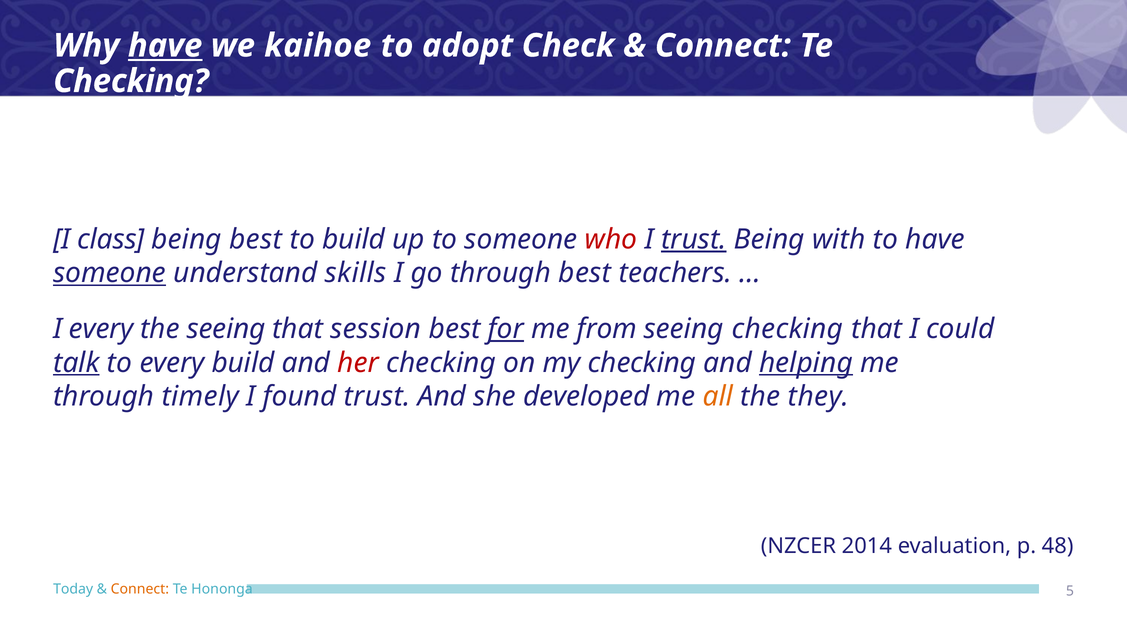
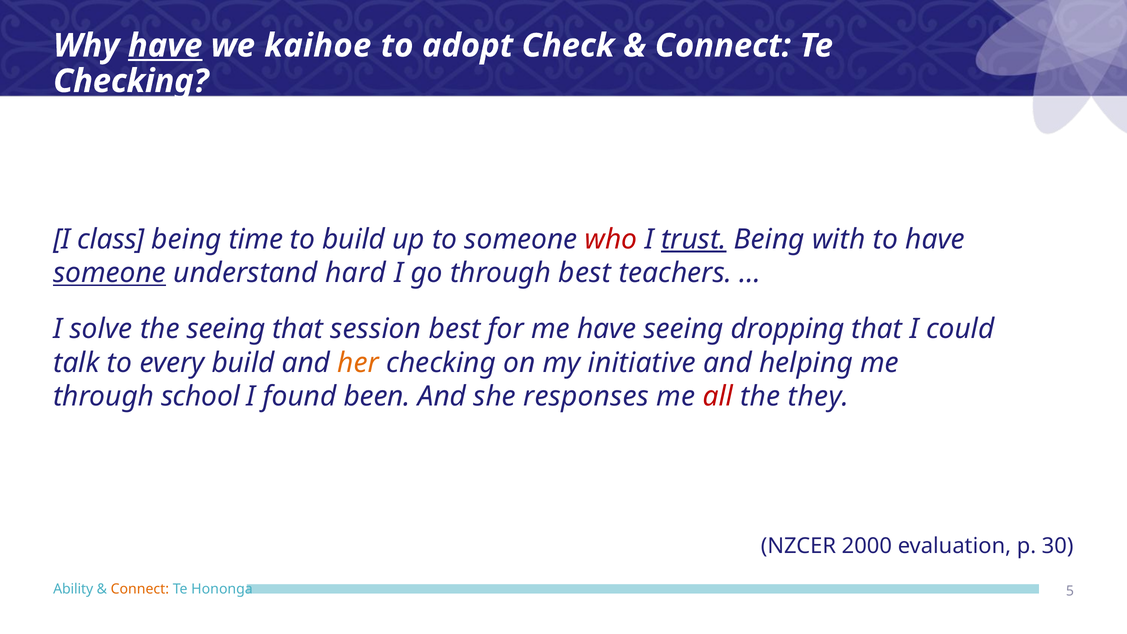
being best: best -> time (256, 239)
skills: skills -> hard (356, 273)
I every: every -> solve (101, 329)
for underline: present -> none (506, 329)
me from: from -> have (607, 329)
seeing checking: checking -> dropping (788, 329)
talk underline: present -> none (76, 363)
her colour: red -> orange (358, 363)
my checking: checking -> initiative (642, 363)
helping underline: present -> none (806, 363)
timely: timely -> school (200, 397)
found trust: trust -> been (377, 397)
developed: developed -> responses (586, 397)
all colour: orange -> red (718, 397)
2014: 2014 -> 2000 (867, 546)
48: 48 -> 30 (1058, 546)
Today: Today -> Ability (73, 589)
